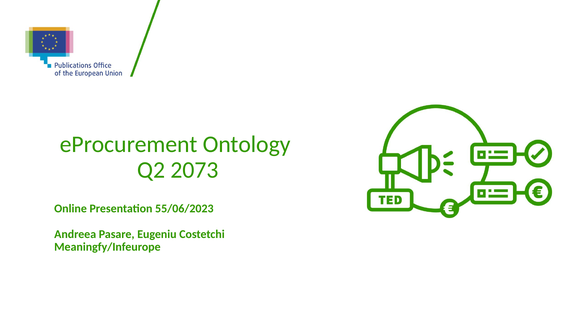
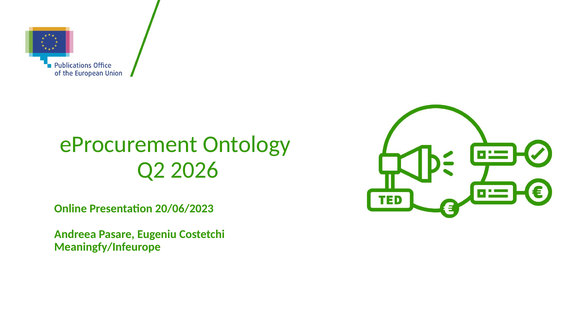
2073: 2073 -> 2026 (195, 170)
55/06/2023: 55/06/2023 -> 20/06/2023 (184, 208)
